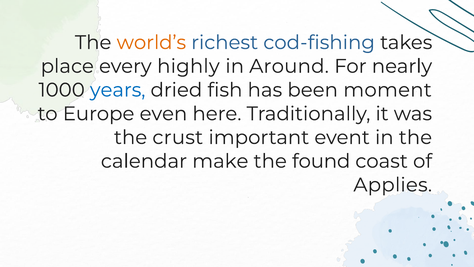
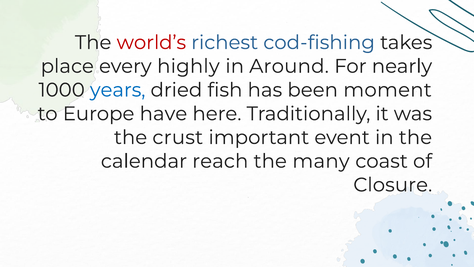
world’s colour: orange -> red (151, 42)
even: even -> have (163, 114)
make: make -> reach (220, 161)
found: found -> many (321, 161)
Applies: Applies -> Closure (393, 185)
